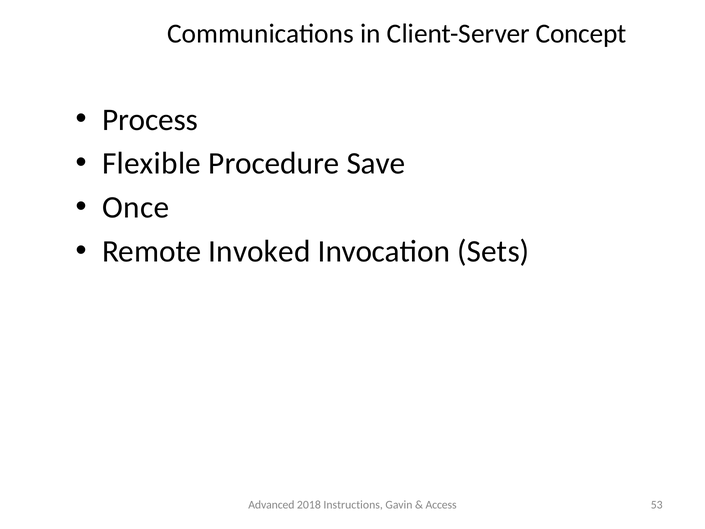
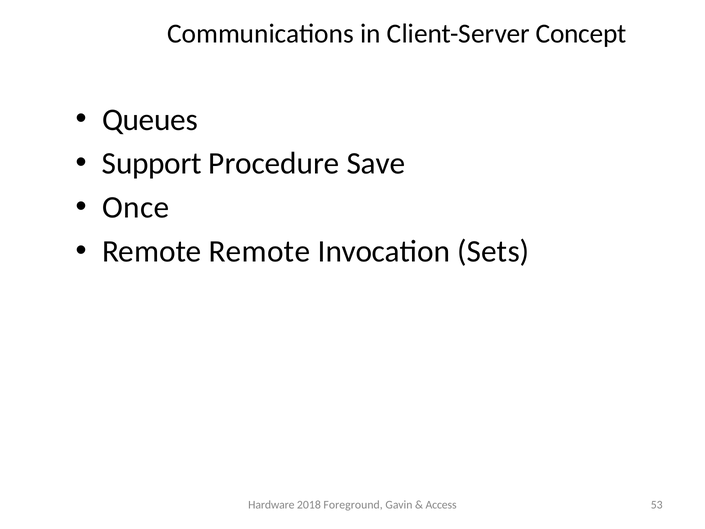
Process: Process -> Queues (150, 120)
Flexible: Flexible -> Support (152, 163)
Remote Invoked: Invoked -> Remote (259, 251)
Advanced: Advanced -> Hardware (271, 505)
Instructions: Instructions -> Foreground (353, 505)
